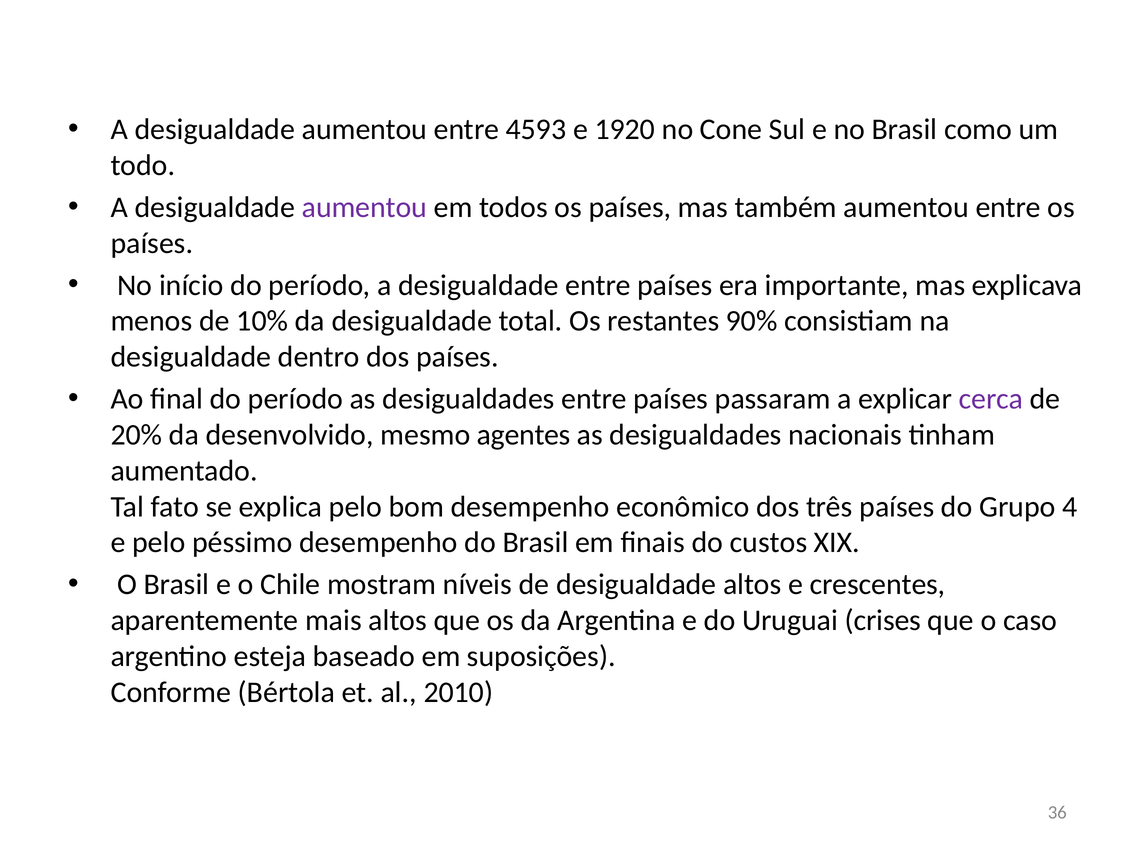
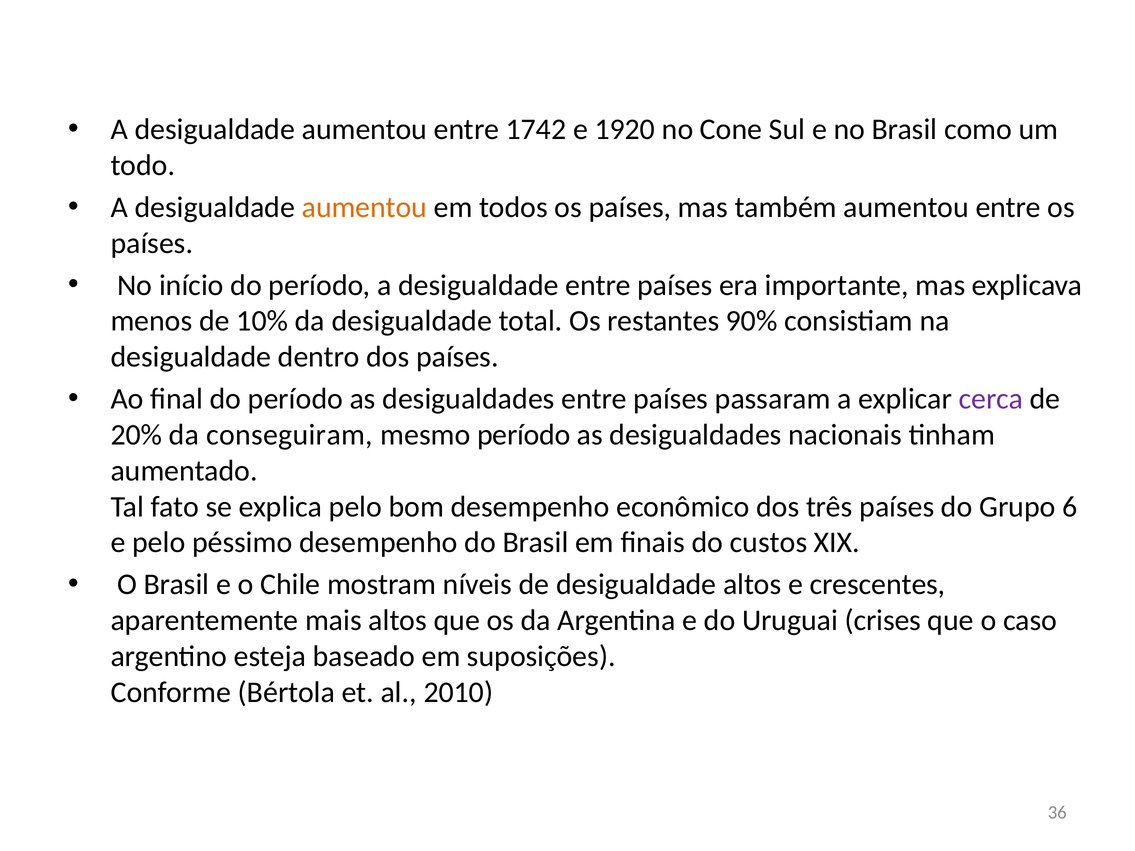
4593: 4593 -> 1742 (536, 130)
aumentou colour: purple -> orange (364, 207)
desenvolvido: desenvolvido -> conseguiram (289, 435)
mesmo agentes: agentes -> período (524, 435)
4: 4 -> 6 (1070, 507)
